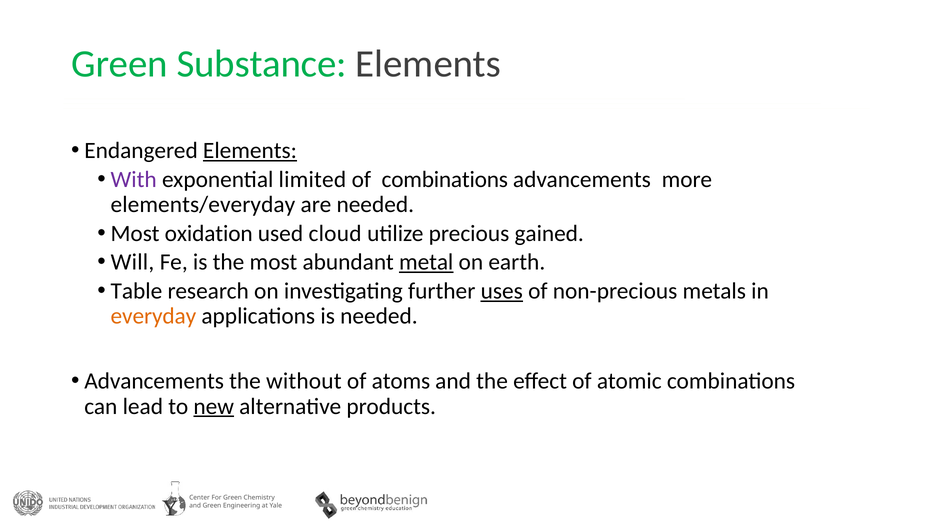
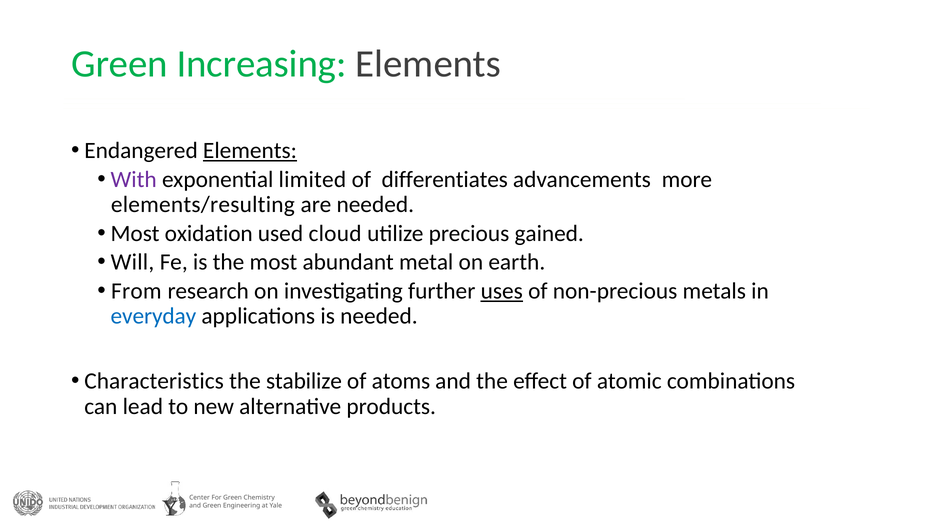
Substance: Substance -> Increasing (262, 64)
of combinations: combinations -> differentiates (445, 179)
elements/everyday: elements/everyday -> elements/resulting (203, 205)
metal underline: present -> none (426, 262)
Table: Table -> From (136, 291)
everyday colour: orange -> blue (153, 316)
Advancements: Advancements -> Characteristics (154, 381)
without: without -> stabilize (304, 381)
new underline: present -> none (214, 407)
